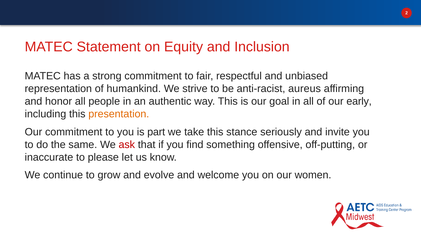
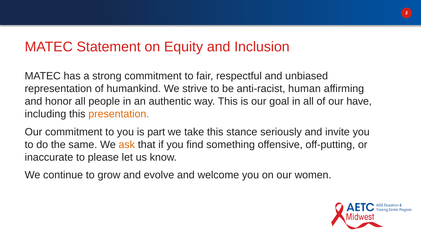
aureus: aureus -> human (305, 89)
early: early -> have (359, 101)
ask colour: red -> orange (127, 144)
